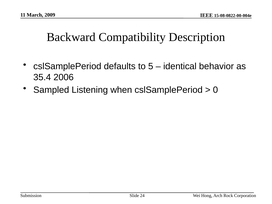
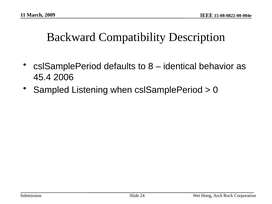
5: 5 -> 8 (151, 66)
35.4: 35.4 -> 45.4 (42, 77)
